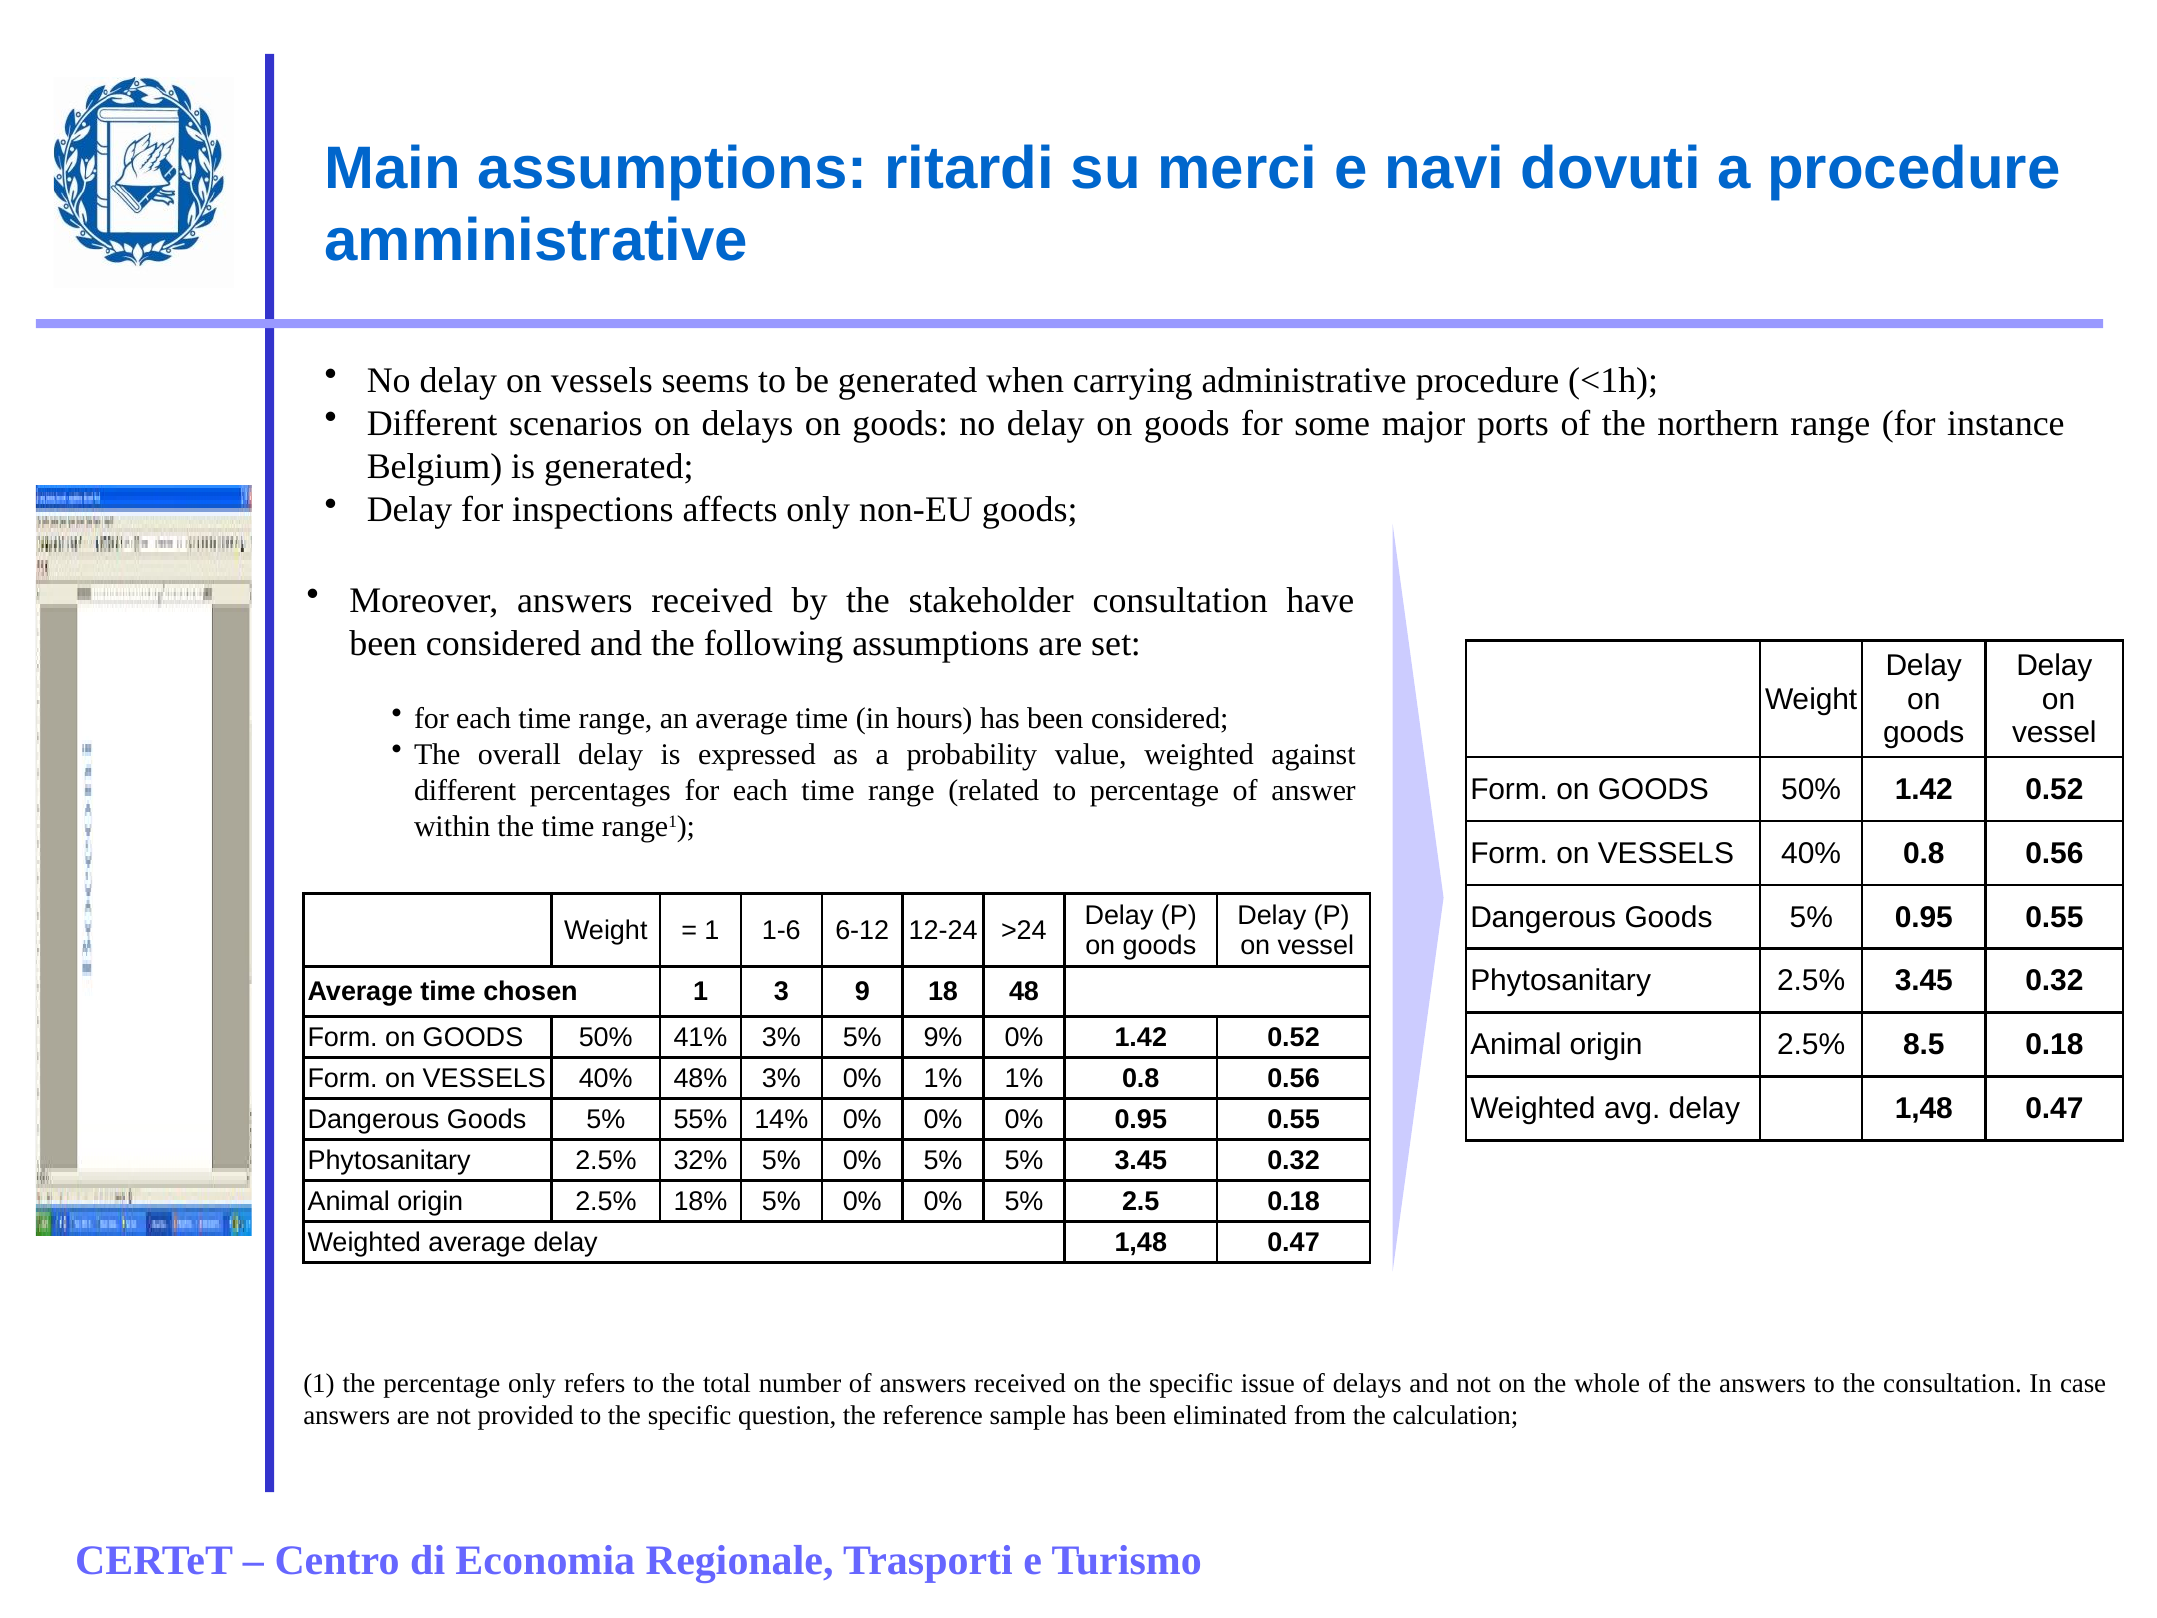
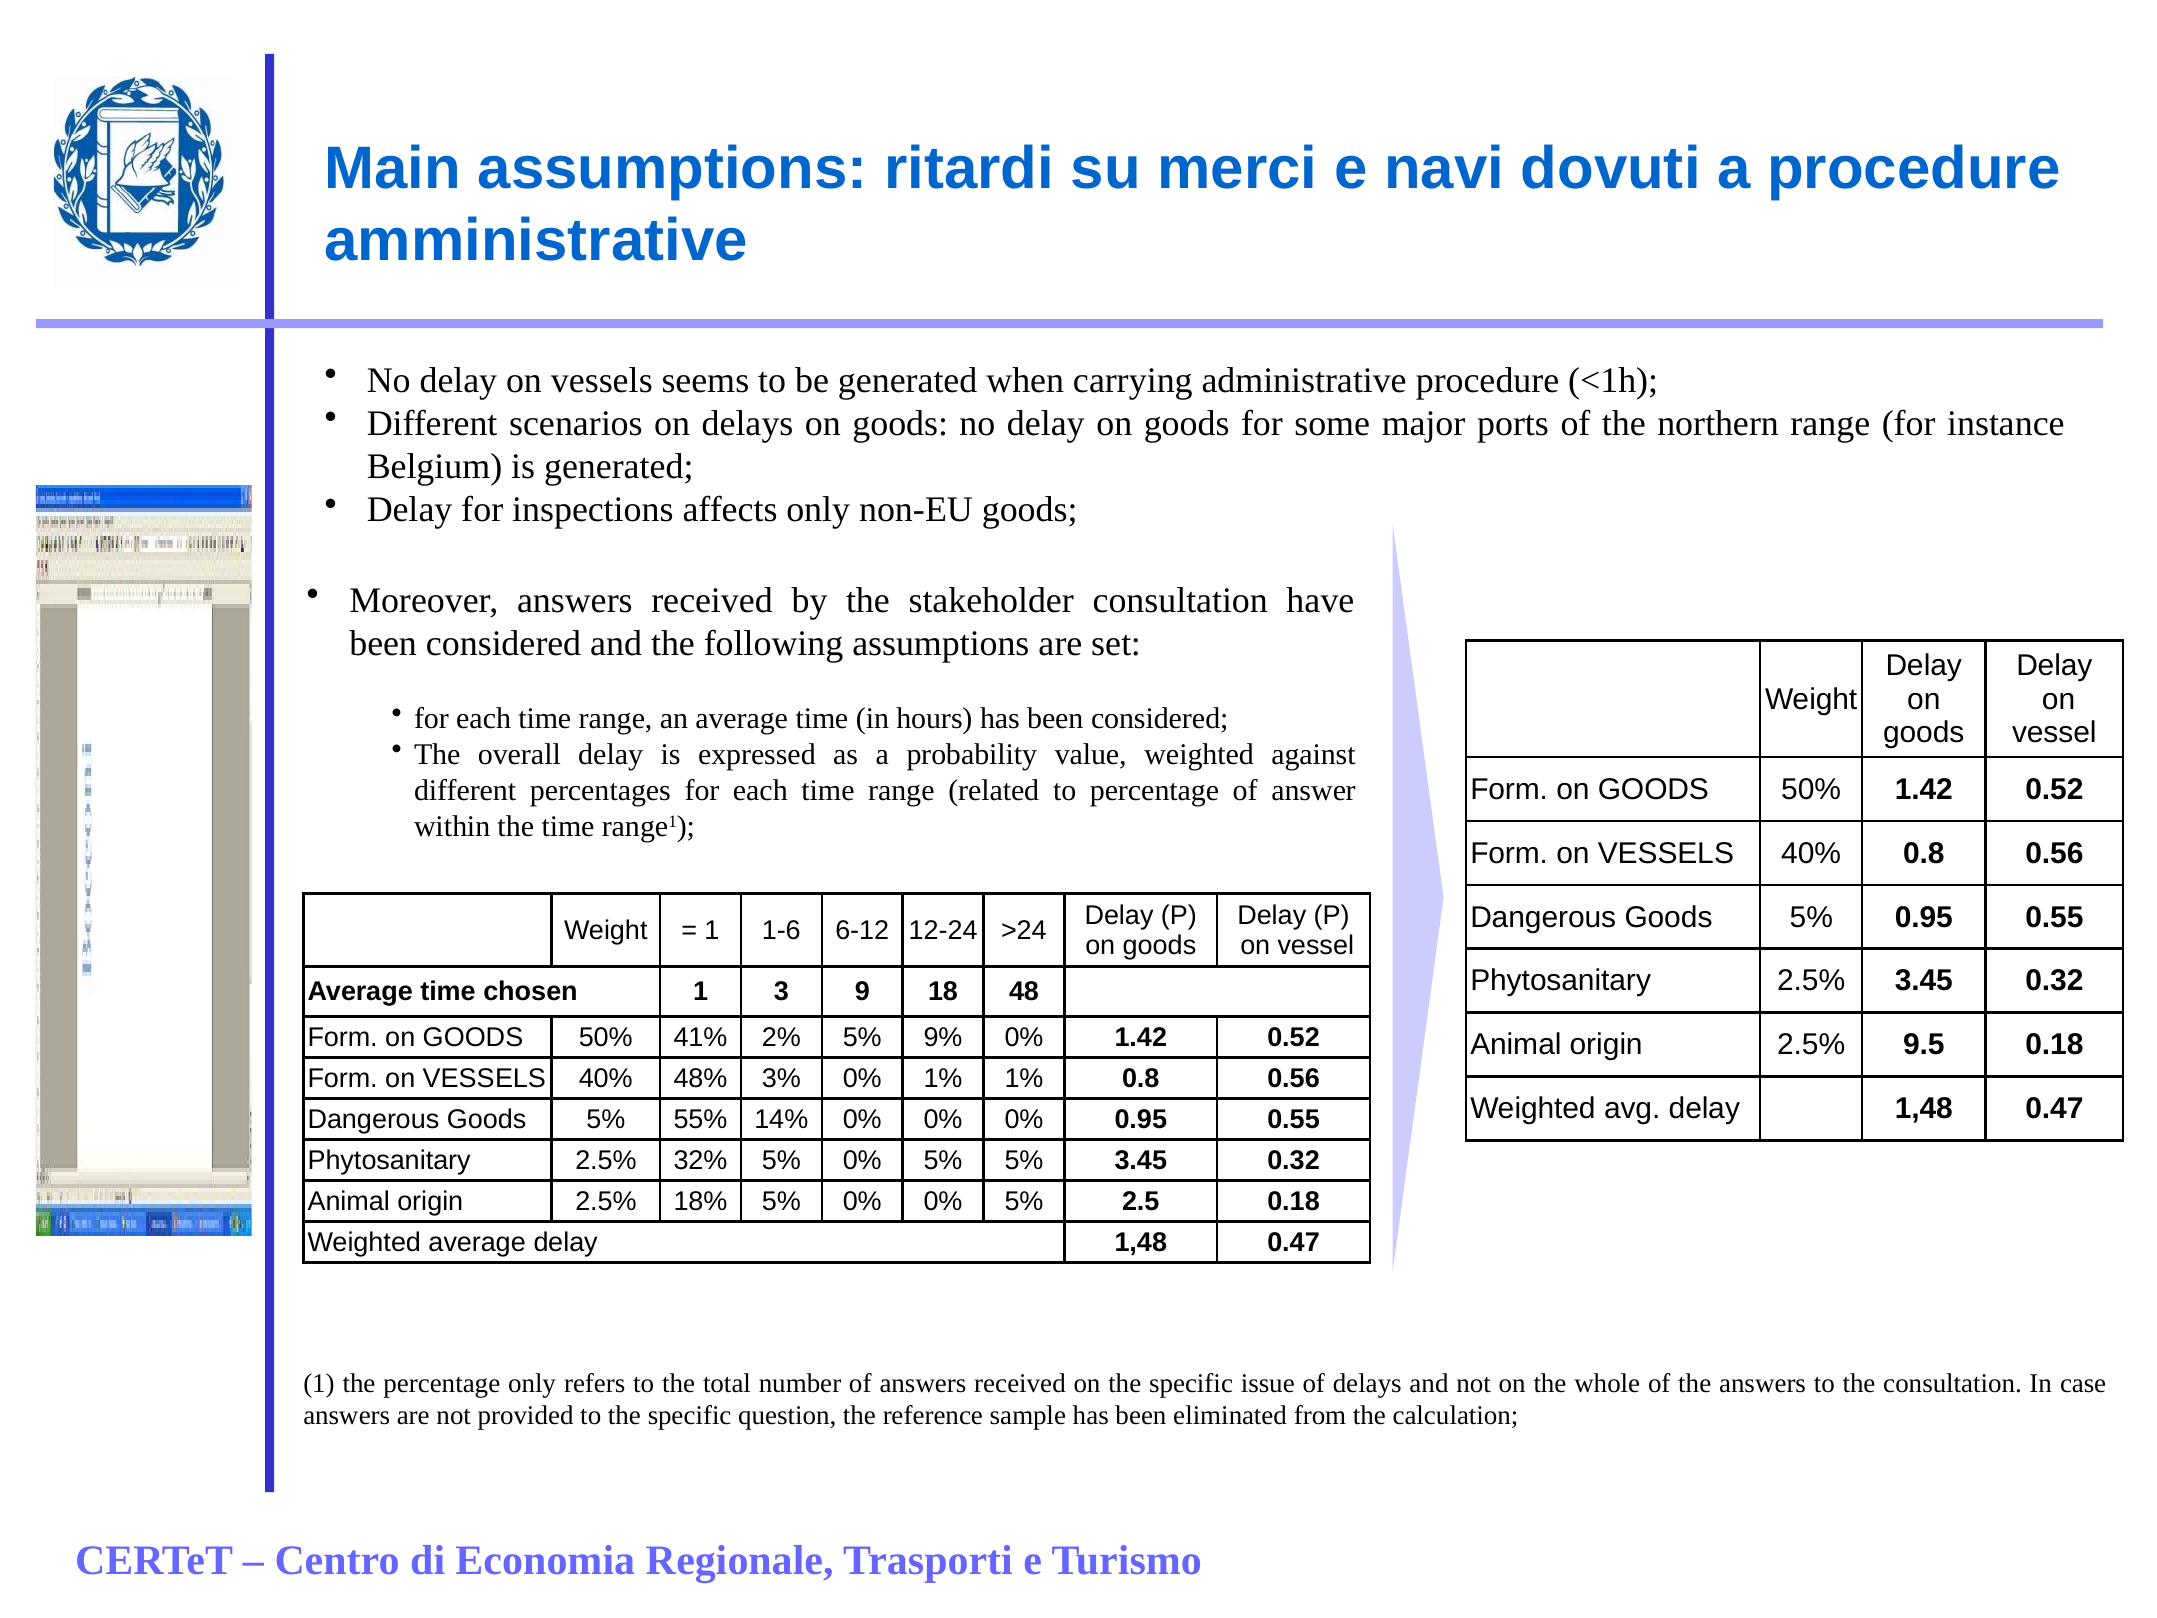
41% 3%: 3% -> 2% (781, 1037)
8.5: 8.5 -> 9.5 (1924, 1045)
